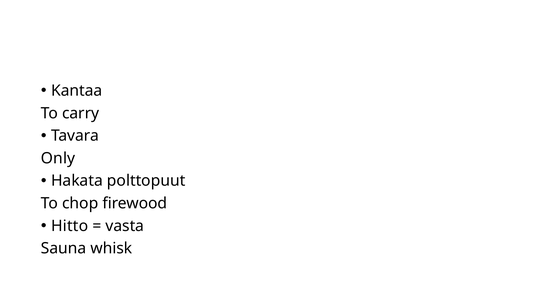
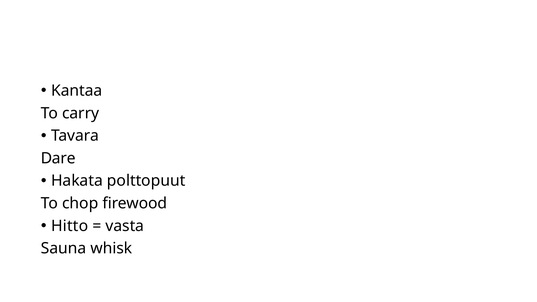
Only: Only -> Dare (58, 158)
